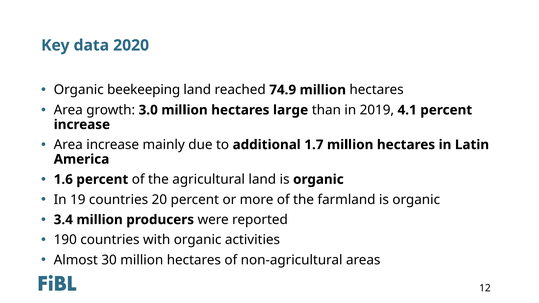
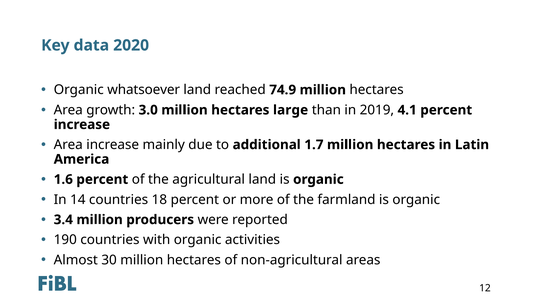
beekeeping: beekeeping -> whatsoever (144, 90)
19: 19 -> 14 (78, 200)
20: 20 -> 18 (159, 200)
